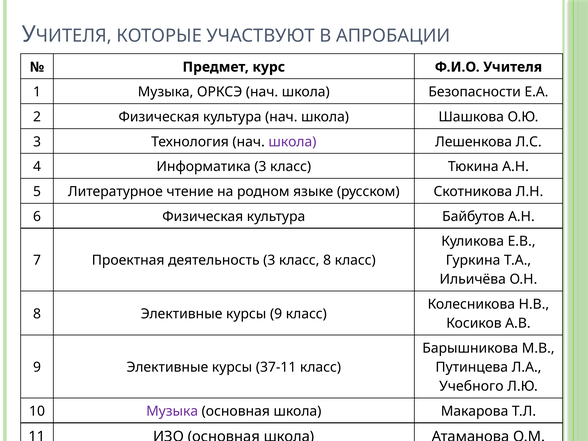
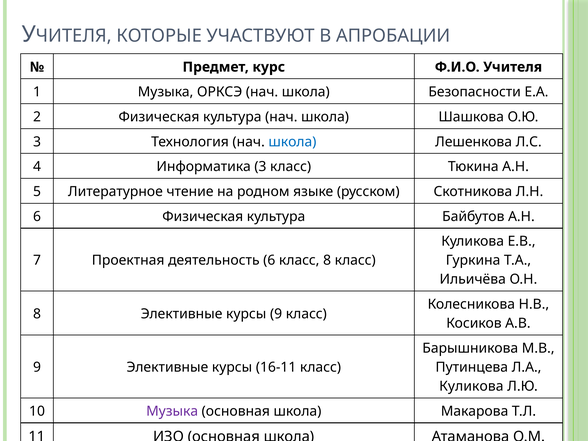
школа colour: purple -> blue (292, 142)
деятельность 3: 3 -> 6 (269, 260)
37-11: 37-11 -> 16-11 (276, 367)
Учебного: Учебного -> Куликова (471, 386)
